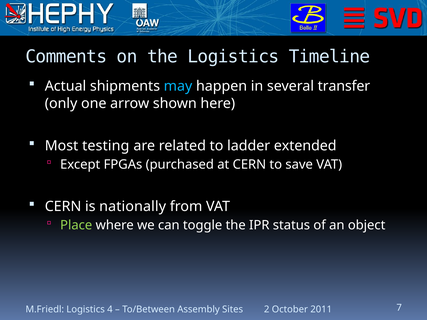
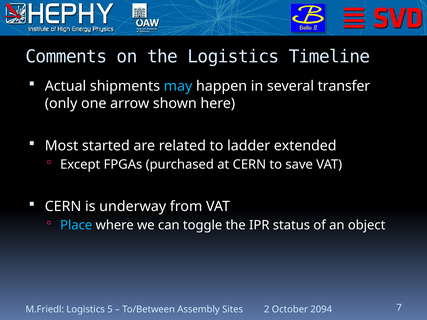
testing: testing -> started (106, 146)
nationally: nationally -> underway (133, 207)
Place colour: light green -> light blue (76, 226)
4: 4 -> 5 (110, 310)
2011: 2011 -> 2094 (321, 310)
